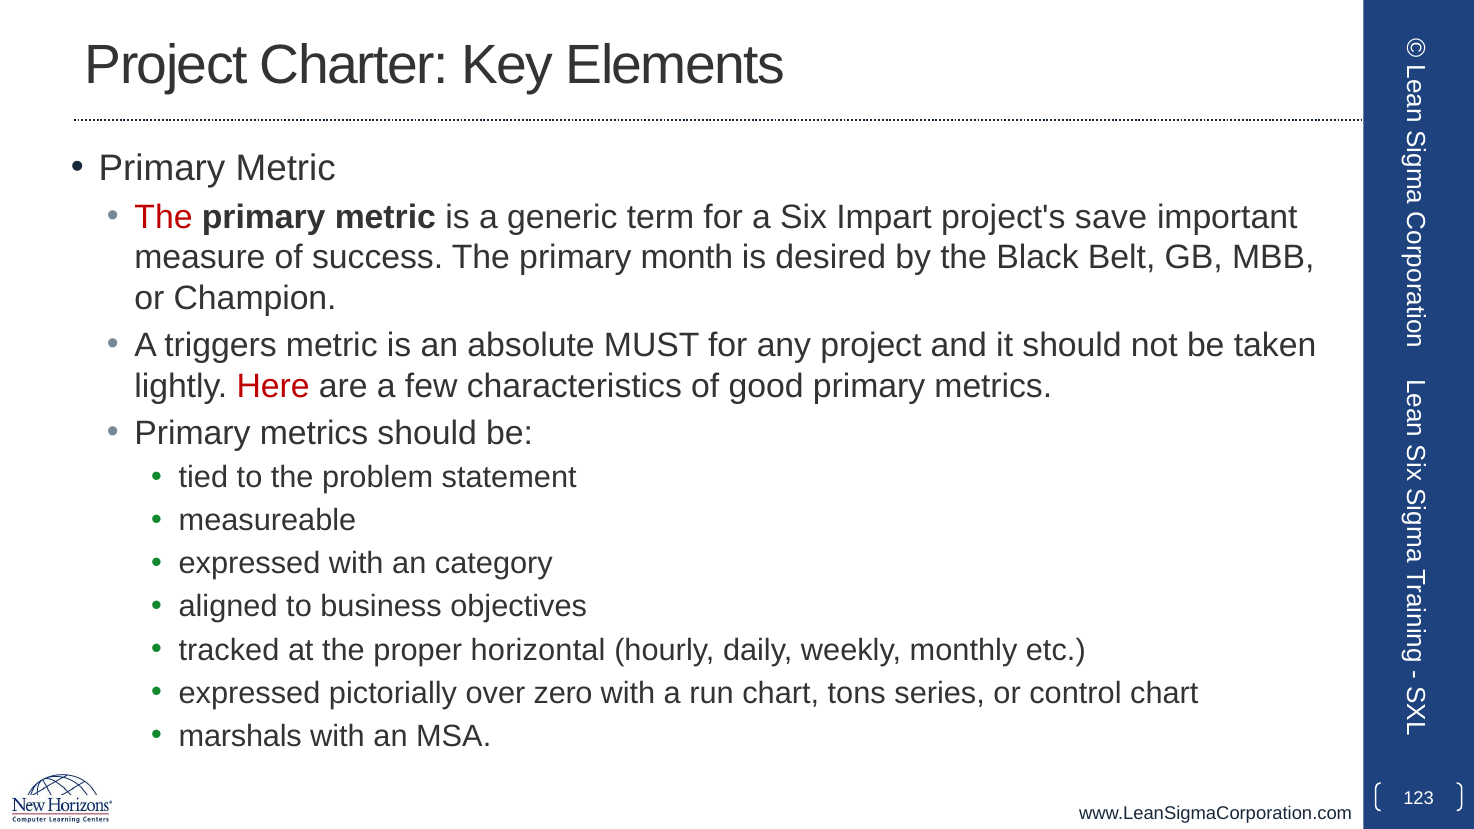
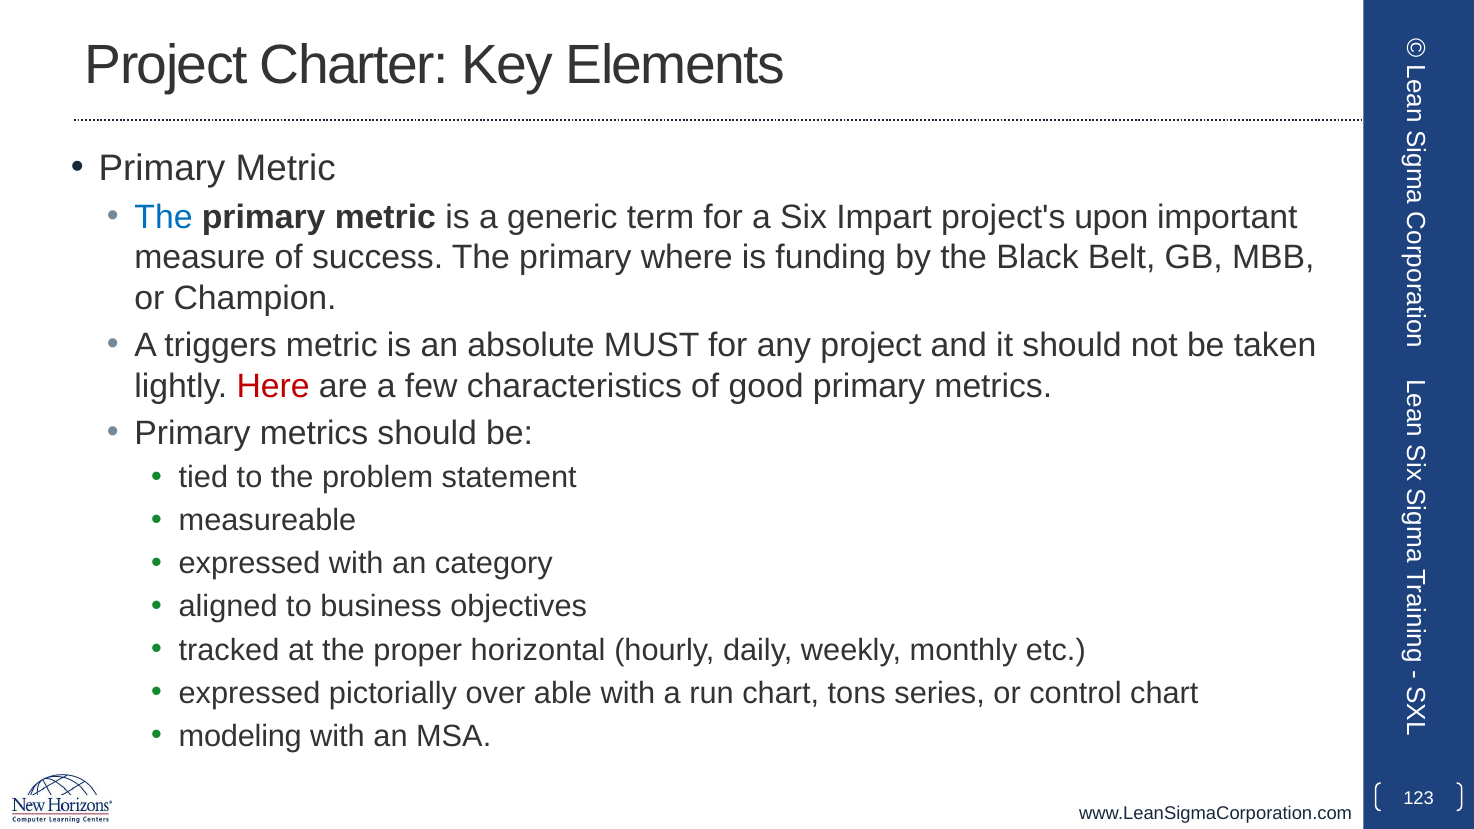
The colour: red -> blue (164, 217)
save: save -> upon (1111, 217)
month: month -> where (687, 258)
desired: desired -> funding (831, 258)
zero: zero -> able (563, 693)
marshals: marshals -> modeling (240, 736)
